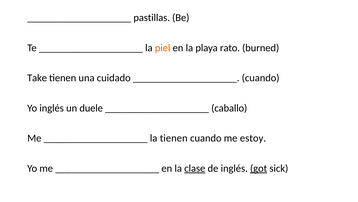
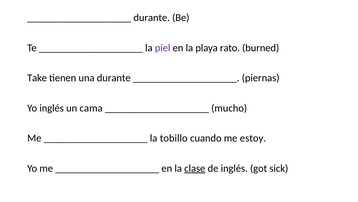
pastillas: pastillas -> durante (152, 18)
piel colour: orange -> purple (163, 48)
una cuidado: cuidado -> durante (114, 78)
cuando: cuando -> piernas (261, 78)
duele: duele -> cama (91, 108)
caballo: caballo -> mucho (229, 108)
la tienen: tienen -> tobillo (174, 138)
got underline: present -> none (259, 168)
